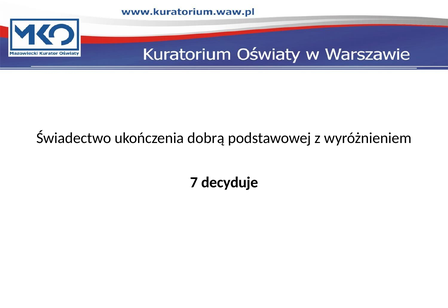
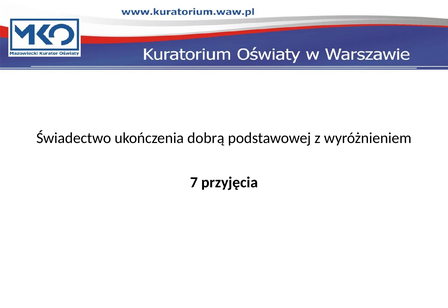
decyduje: decyduje -> przyjęcia (230, 182)
